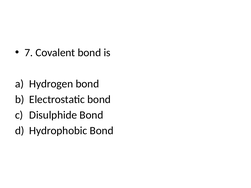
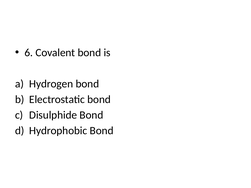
7: 7 -> 6 (29, 53)
